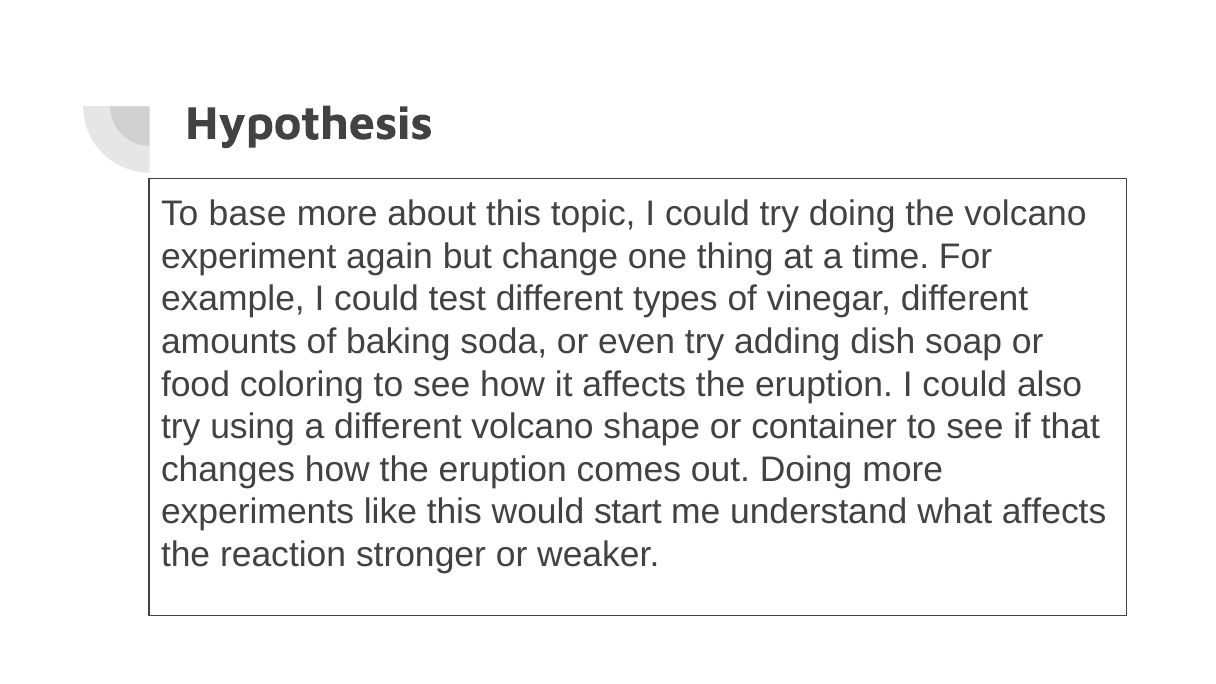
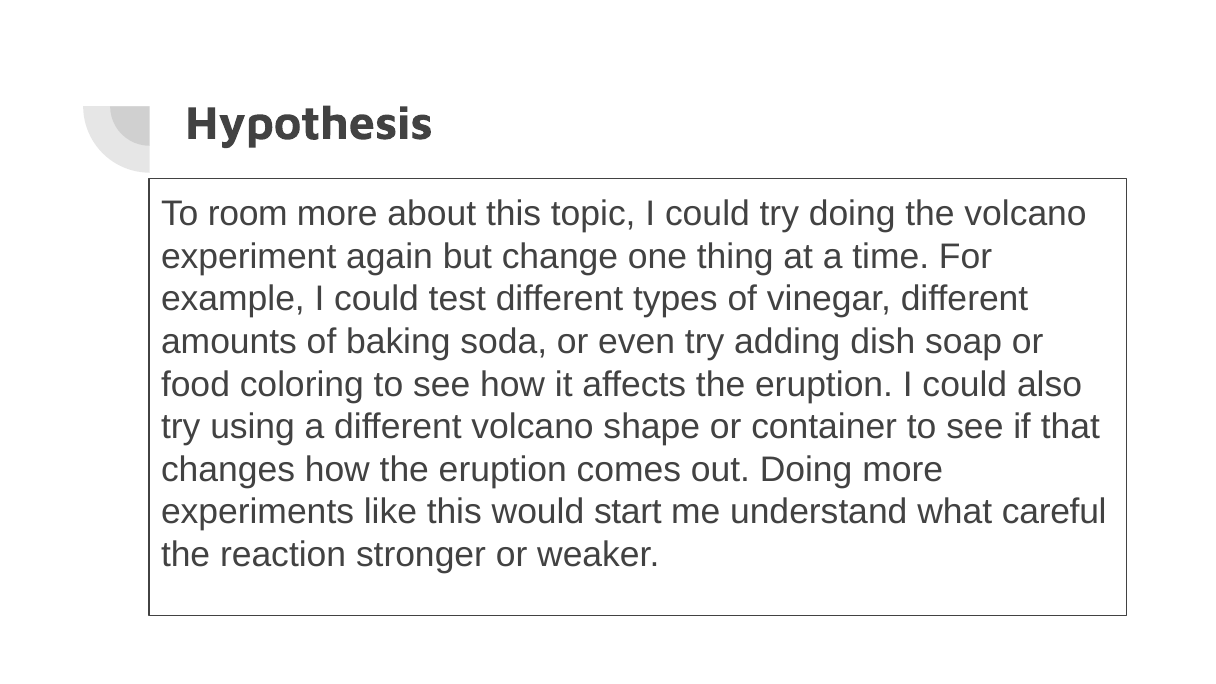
base: base -> room (248, 214)
what affects: affects -> careful (1054, 512)
